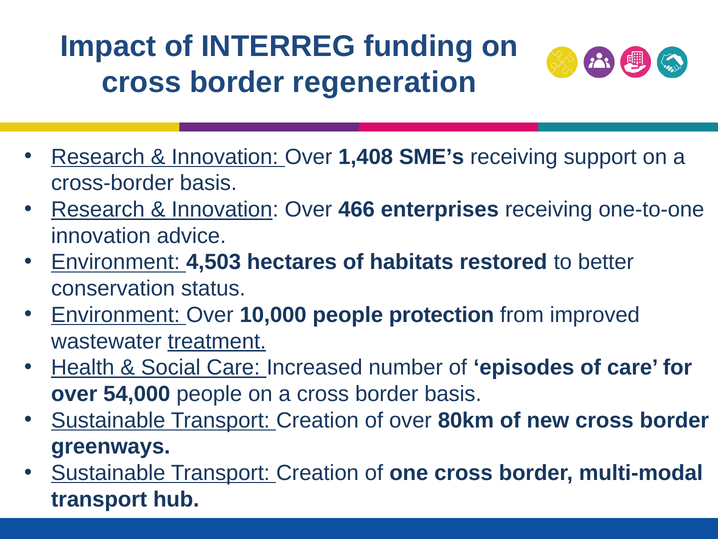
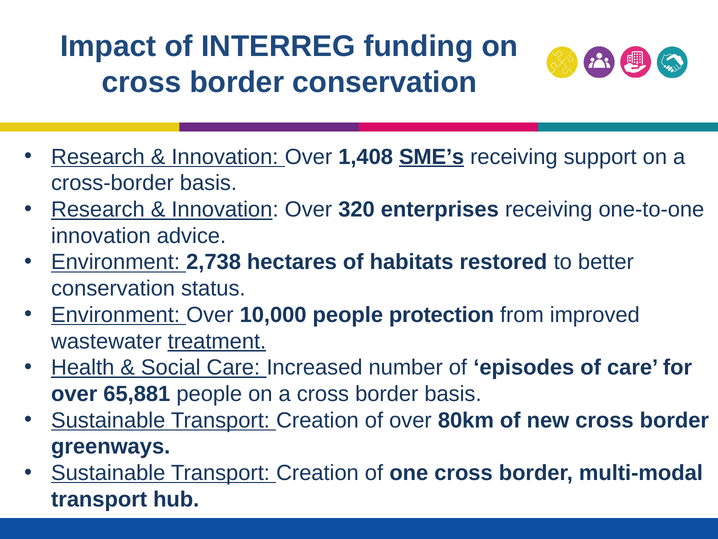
border regeneration: regeneration -> conservation (385, 82)
SME’s underline: none -> present (432, 157)
466: 466 -> 320 (357, 209)
4,503: 4,503 -> 2,738 (214, 262)
54,000: 54,000 -> 65,881 (137, 394)
